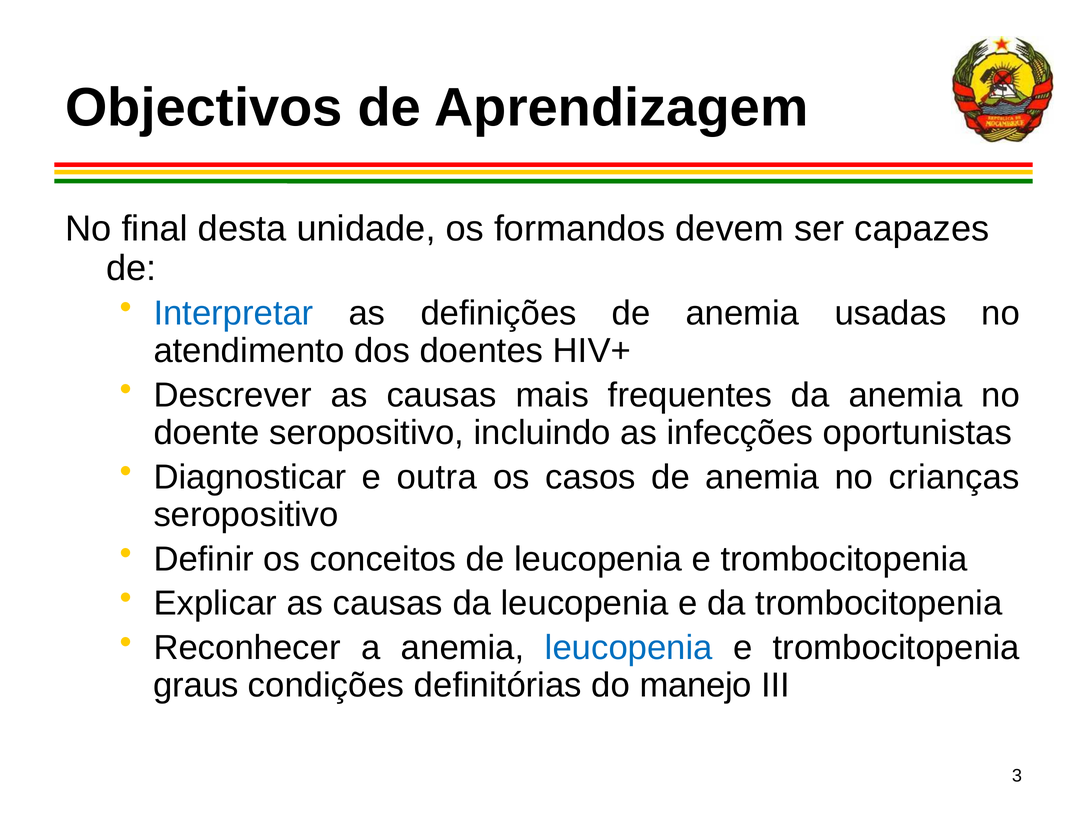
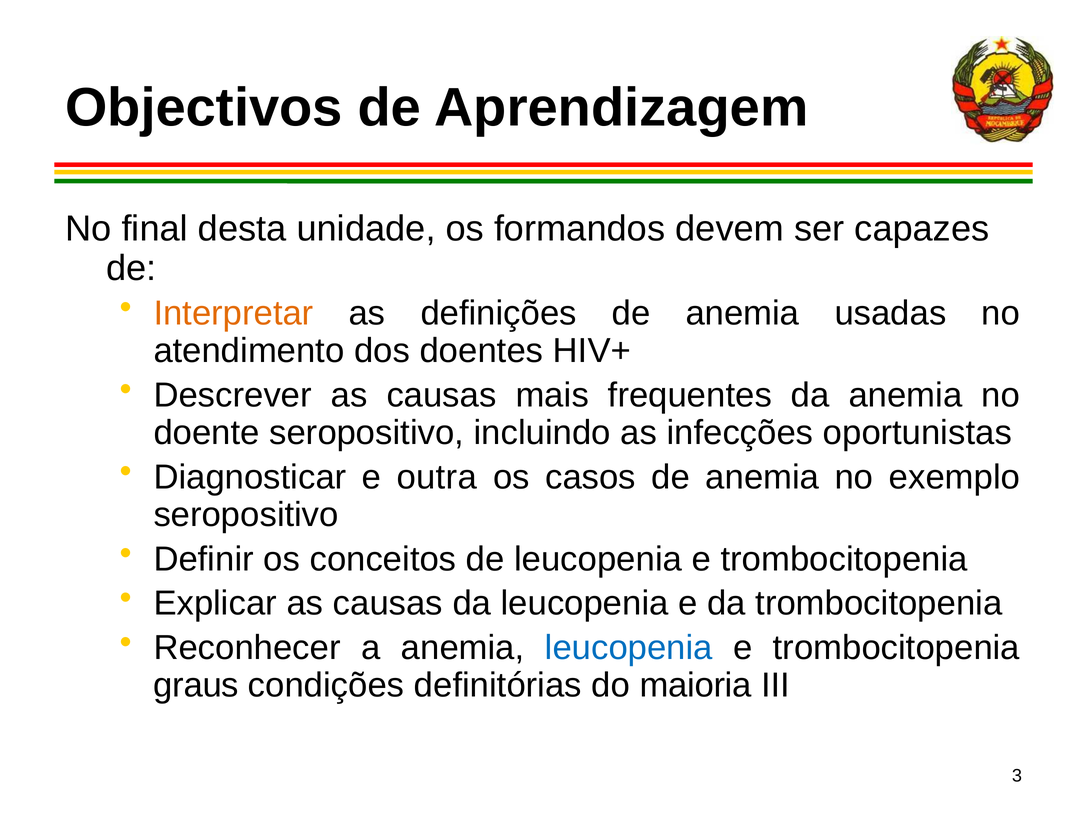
Interpretar colour: blue -> orange (234, 313)
crianças: crianças -> exemplo (954, 477)
manejo: manejo -> maioria (696, 686)
